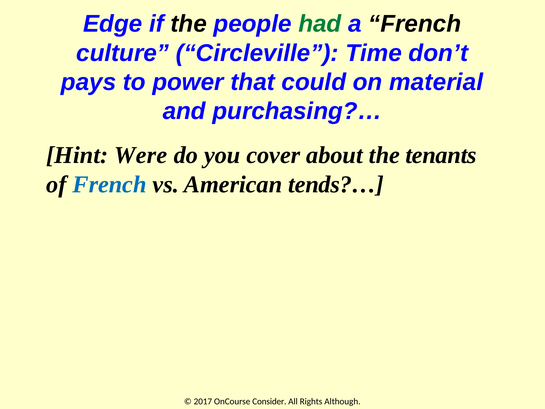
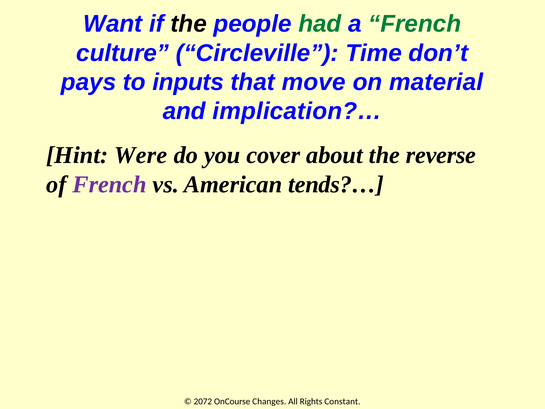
Edge: Edge -> Want (113, 24)
French colour: black -> green (415, 24)
power: power -> inputs (188, 82)
could: could -> move (314, 82)
purchasing?…: purchasing?… -> implication?… (297, 111)
tenants: tenants -> reverse (441, 155)
French colour: blue -> purple (110, 184)
2017: 2017 -> 2072 (203, 401)
Consider: Consider -> Changes (269, 401)
Although: Although -> Constant (342, 401)
